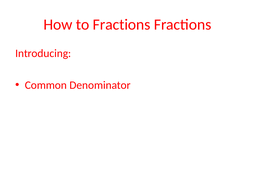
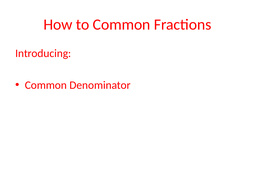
to Fractions: Fractions -> Common (122, 25)
